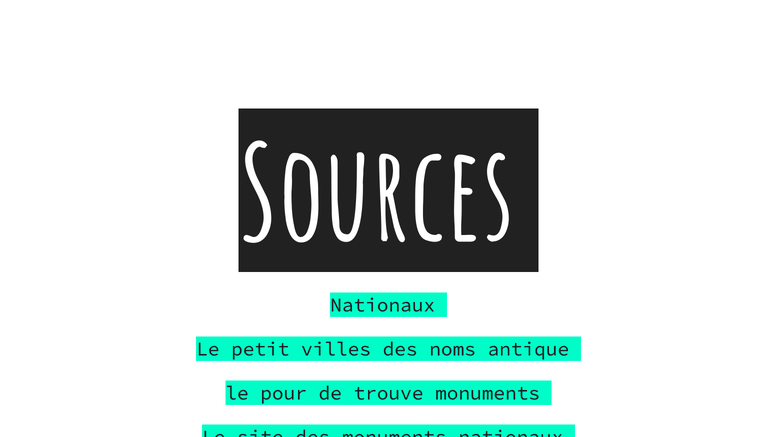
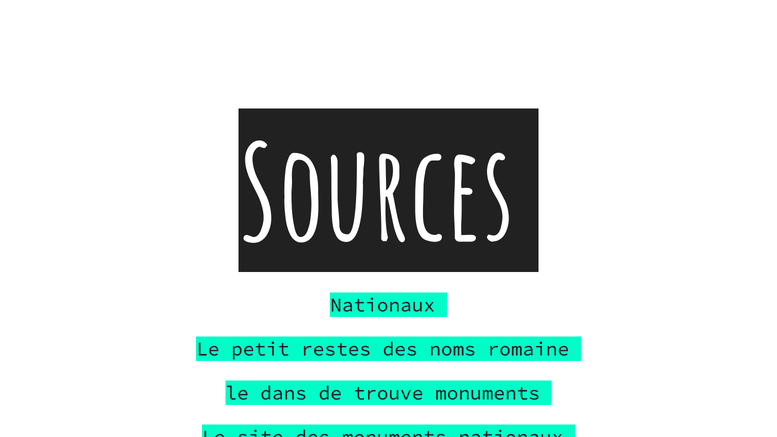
villes: villes -> restes (336, 349)
antique: antique -> romaine (528, 349)
pour: pour -> dans (284, 393)
